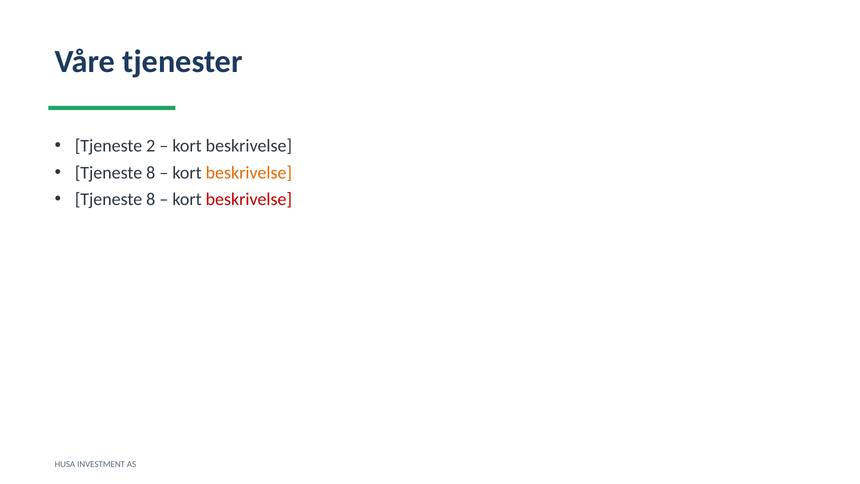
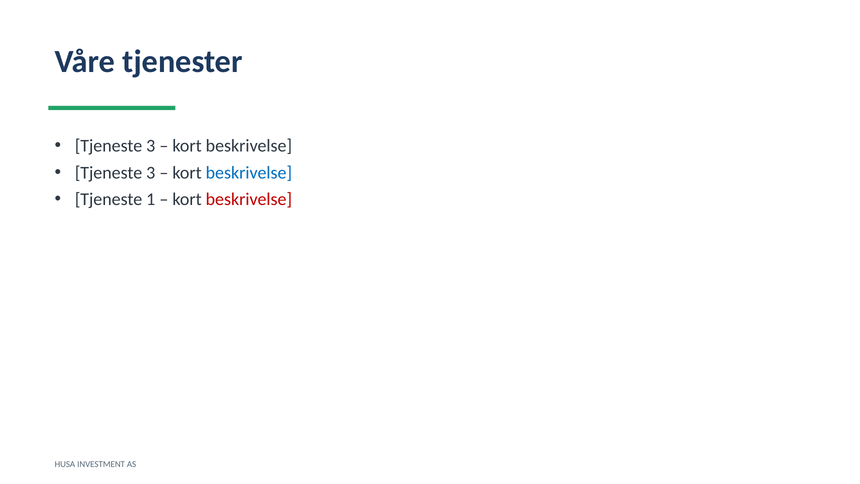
2: 2 -> 3 (151, 146)
8: 8 -> 3 (151, 173)
beskrivelse colour: orange -> blue (249, 173)
8: 8 -> 1 (151, 199)
